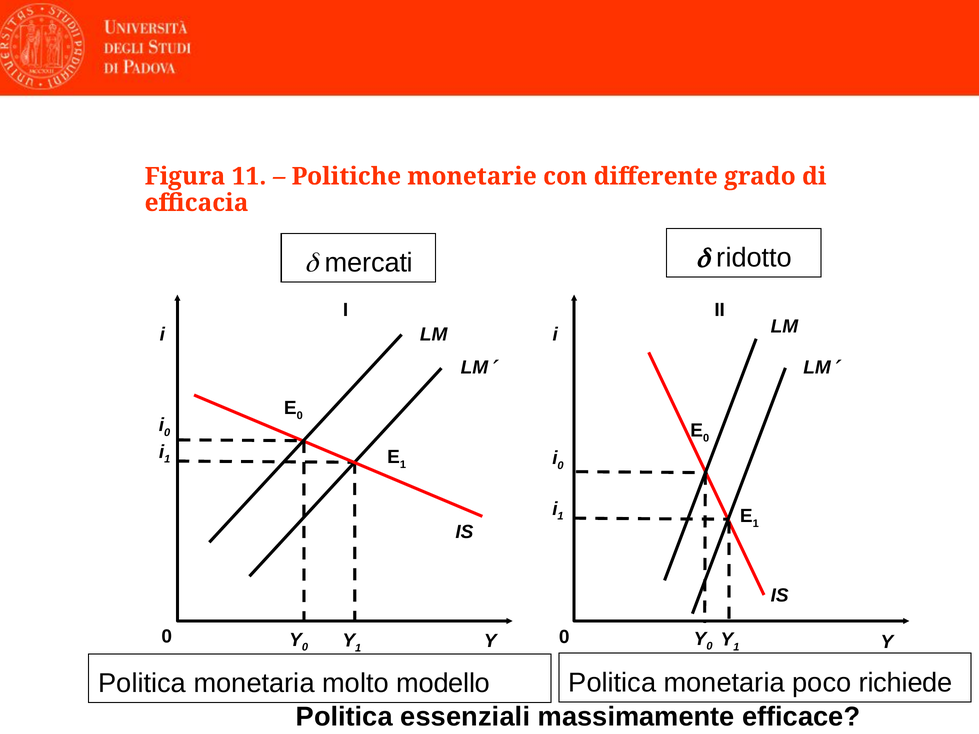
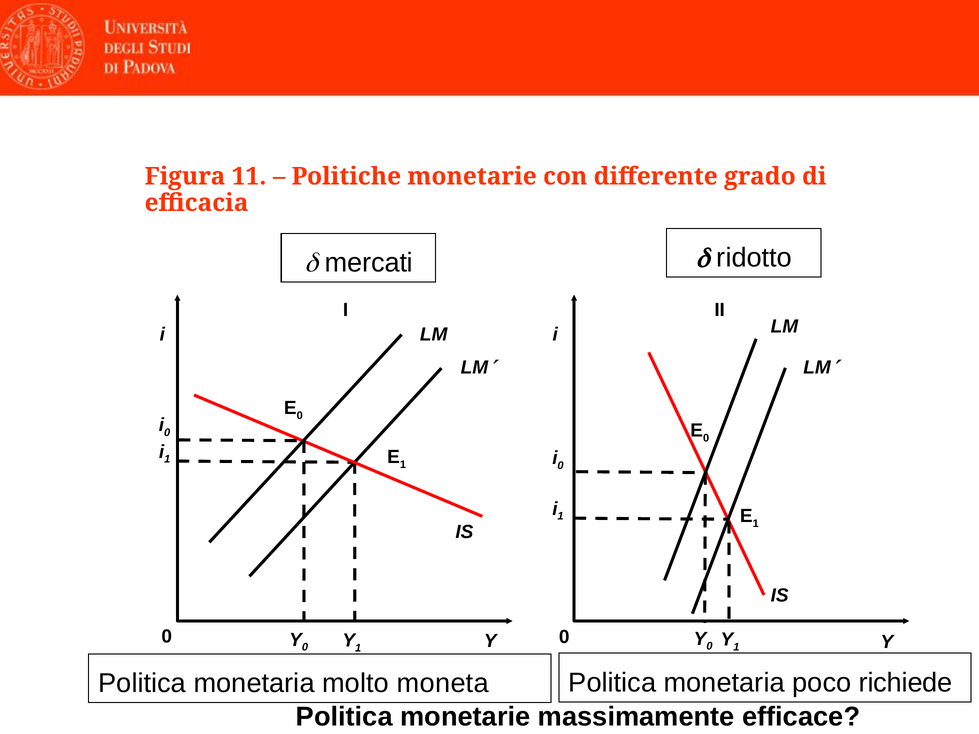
modello: modello -> moneta (443, 684)
Politica essenziali: essenziali -> monetarie (465, 717)
